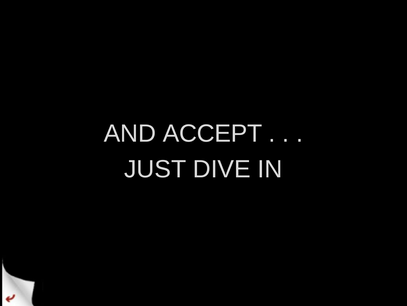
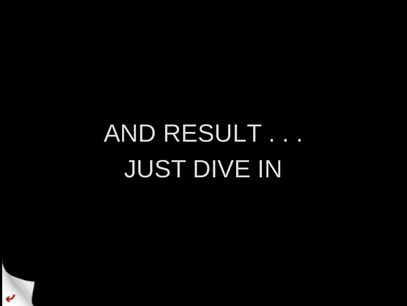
ACCEPT: ACCEPT -> RESULT (212, 133)
